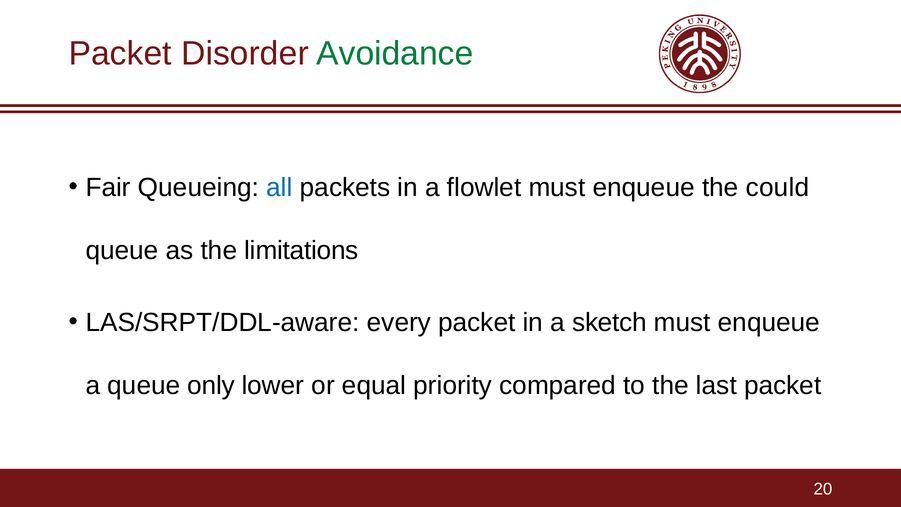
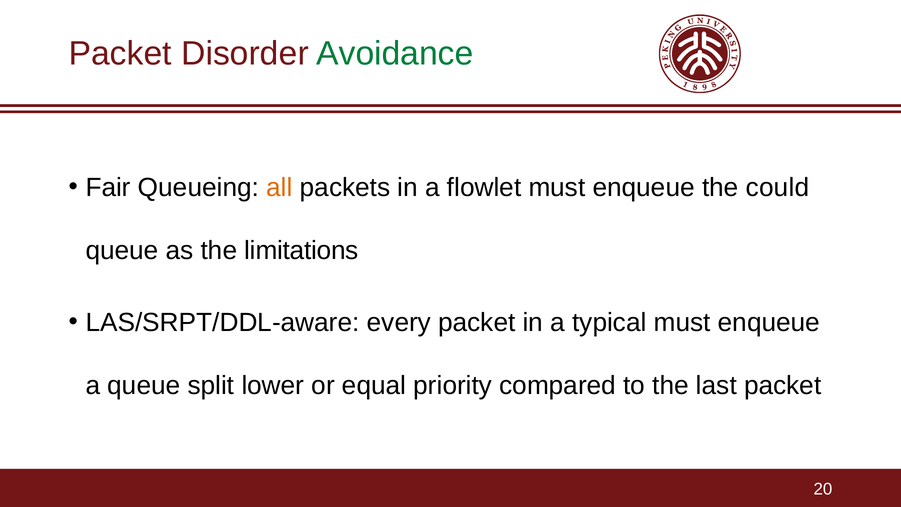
all colour: blue -> orange (279, 187)
sketch: sketch -> typical (609, 323)
only: only -> split (211, 386)
